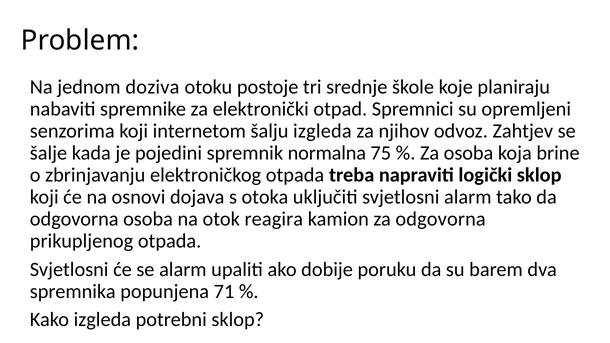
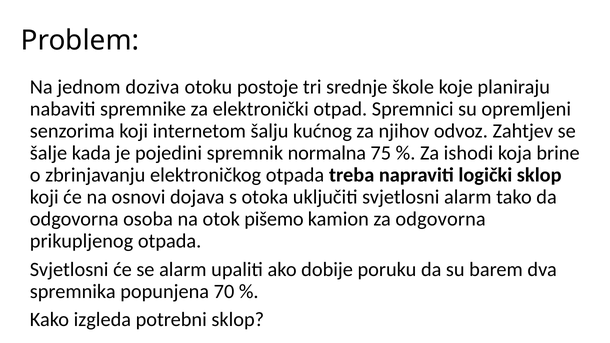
šalju izgleda: izgleda -> kućnog (323, 131)
Za osoba: osoba -> ishodi (468, 153)
reagira: reagira -> pišemo (274, 219)
71: 71 -> 70 (224, 291)
